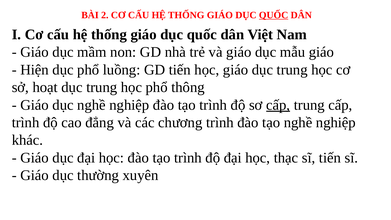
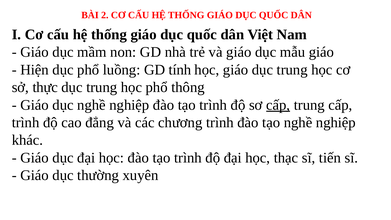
QUỐC underline: present -> none (274, 15)
GD tiến: tiến -> tính (180, 70)
hoạt: hoạt -> thực (45, 87)
